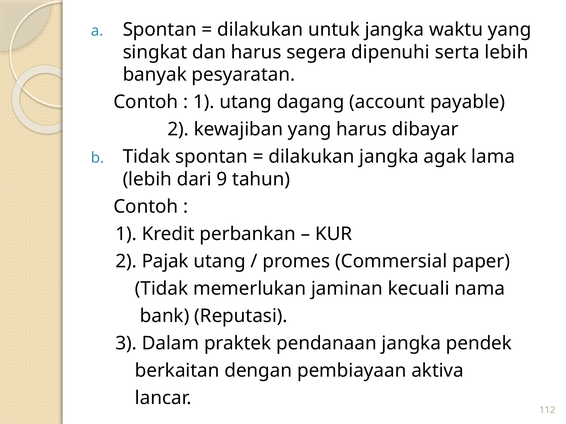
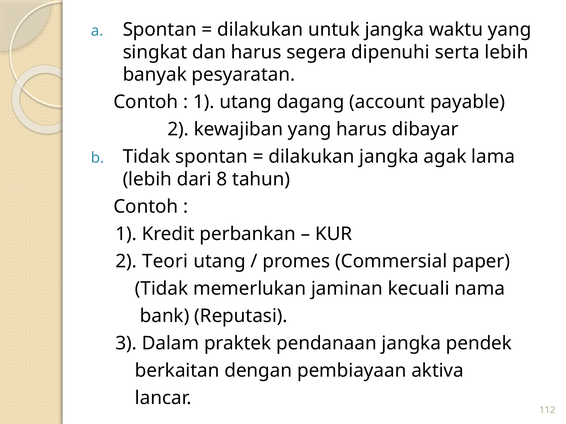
9: 9 -> 8 (222, 180)
Pajak: Pajak -> Teori (165, 262)
